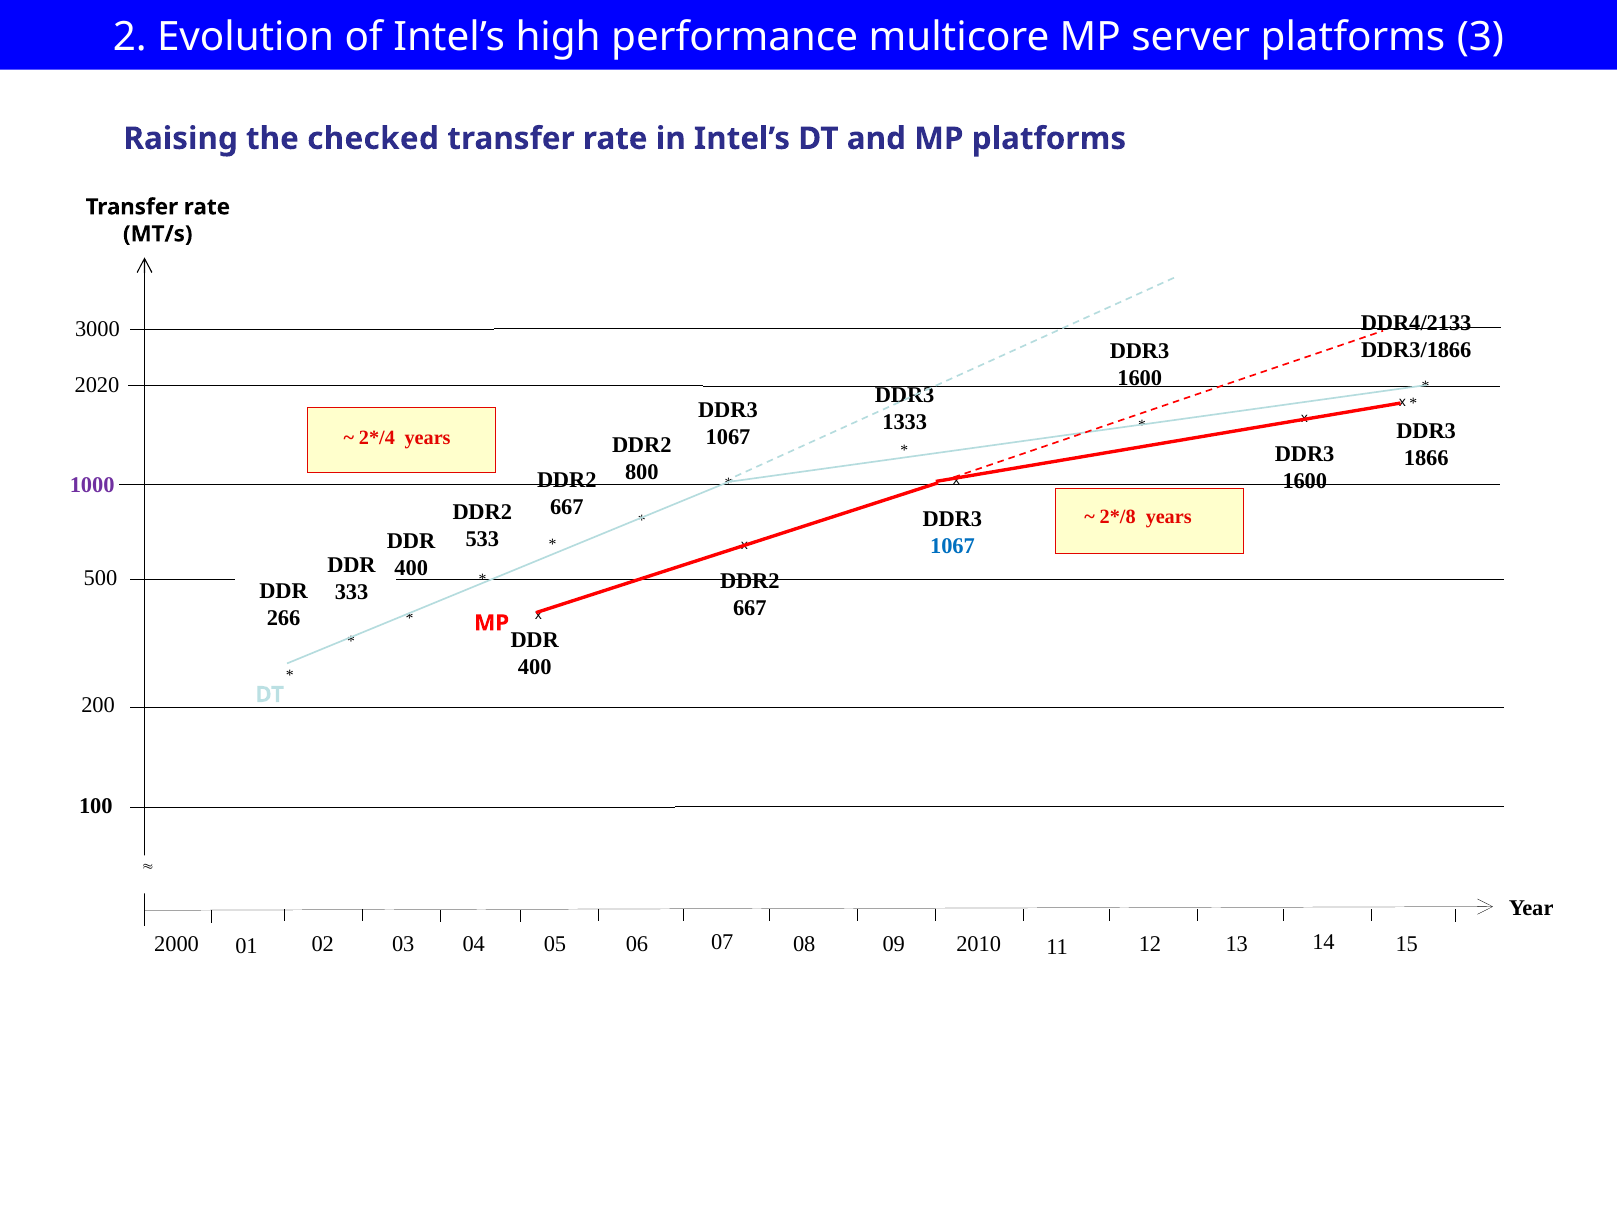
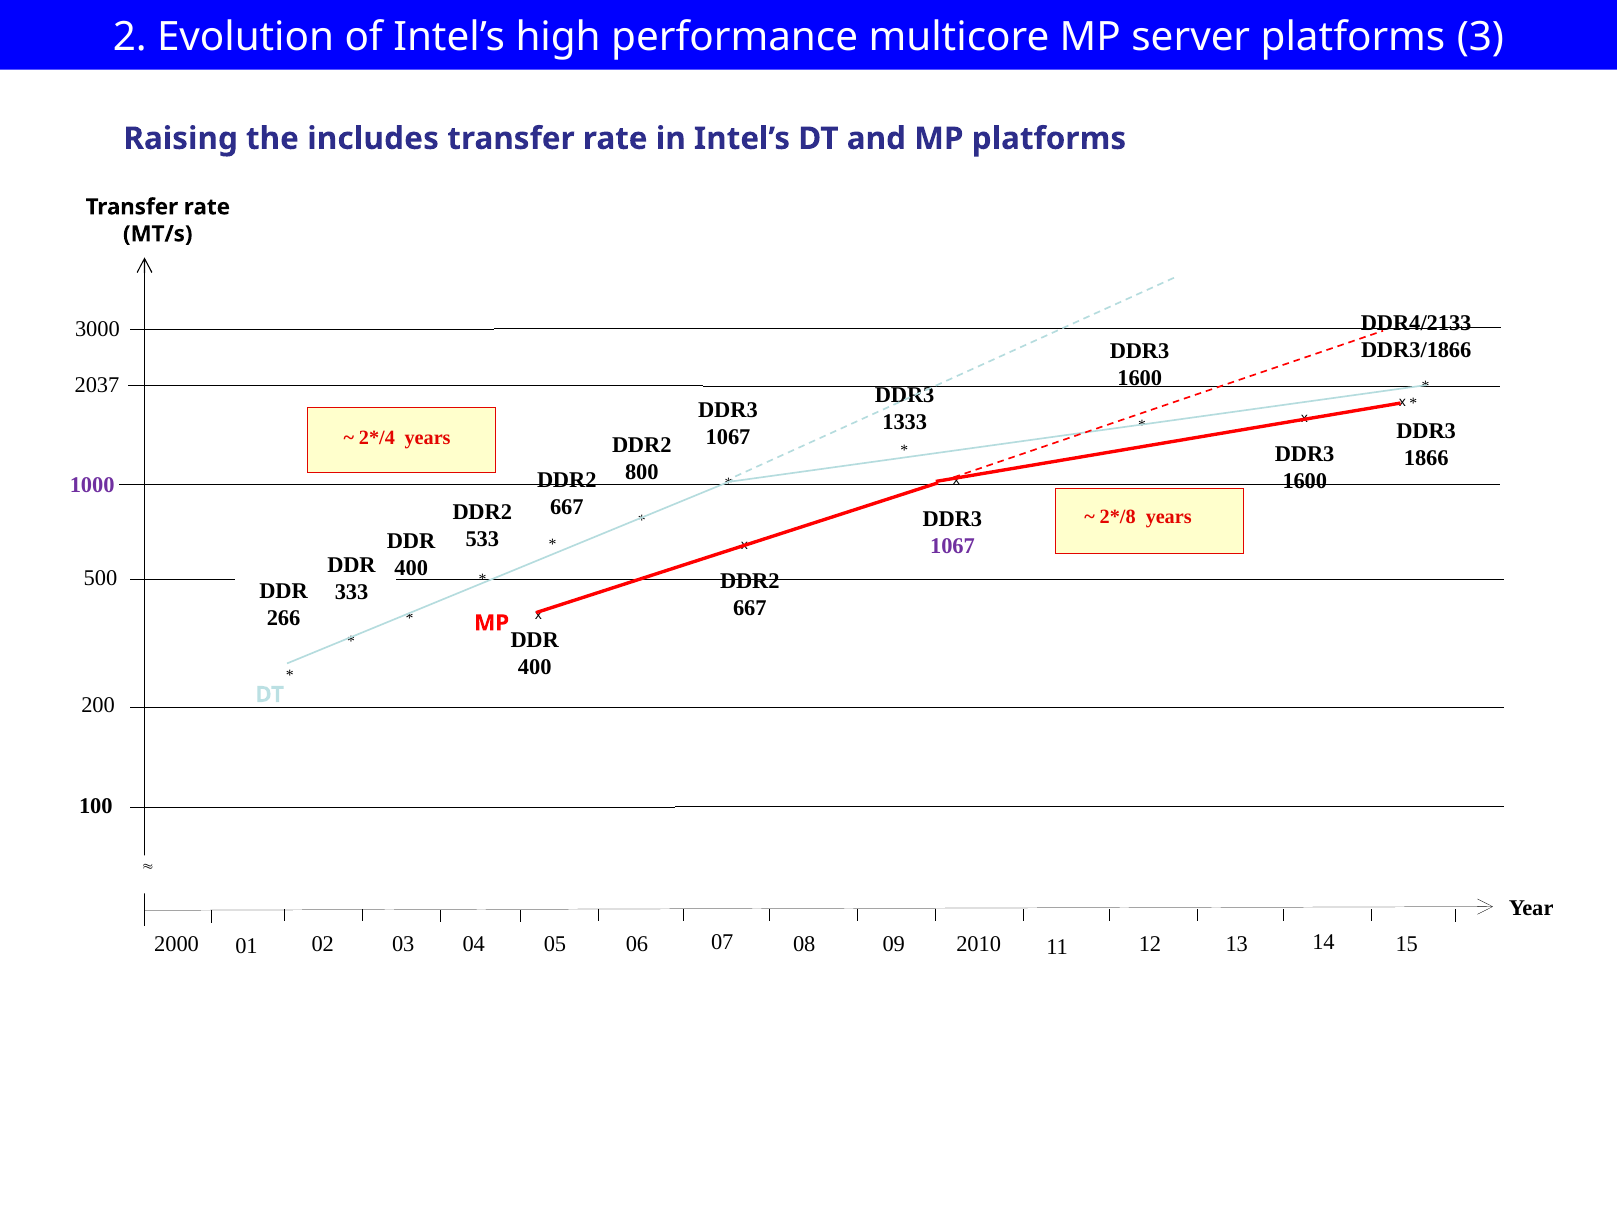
checked: checked -> includes (373, 139)
2020: 2020 -> 2037 (97, 385)
1067 colour: blue -> purple (952, 546)
